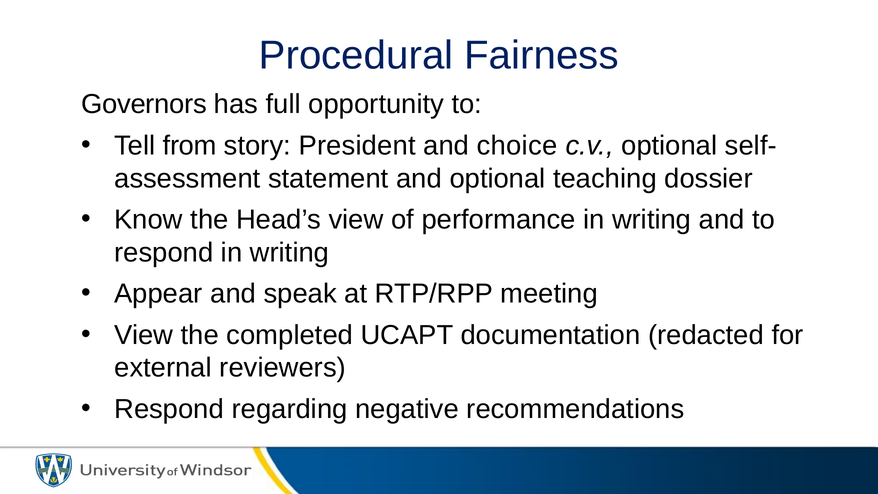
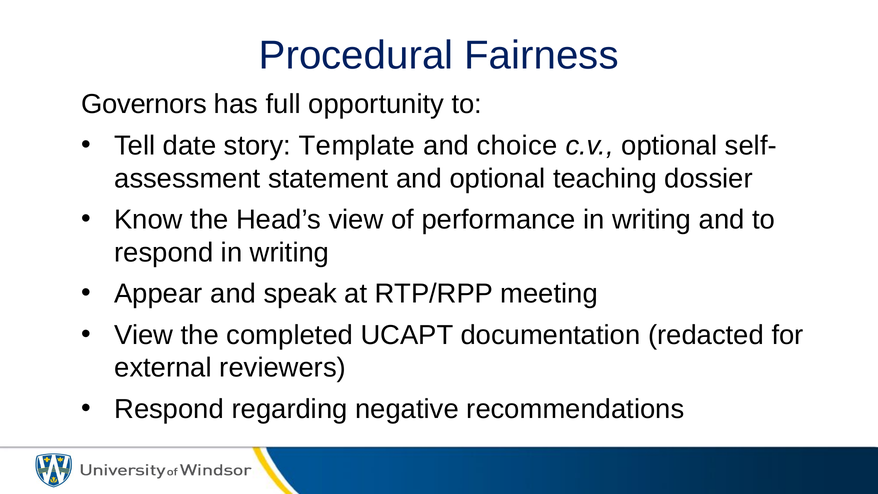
from: from -> date (190, 146)
President: President -> Template (357, 146)
